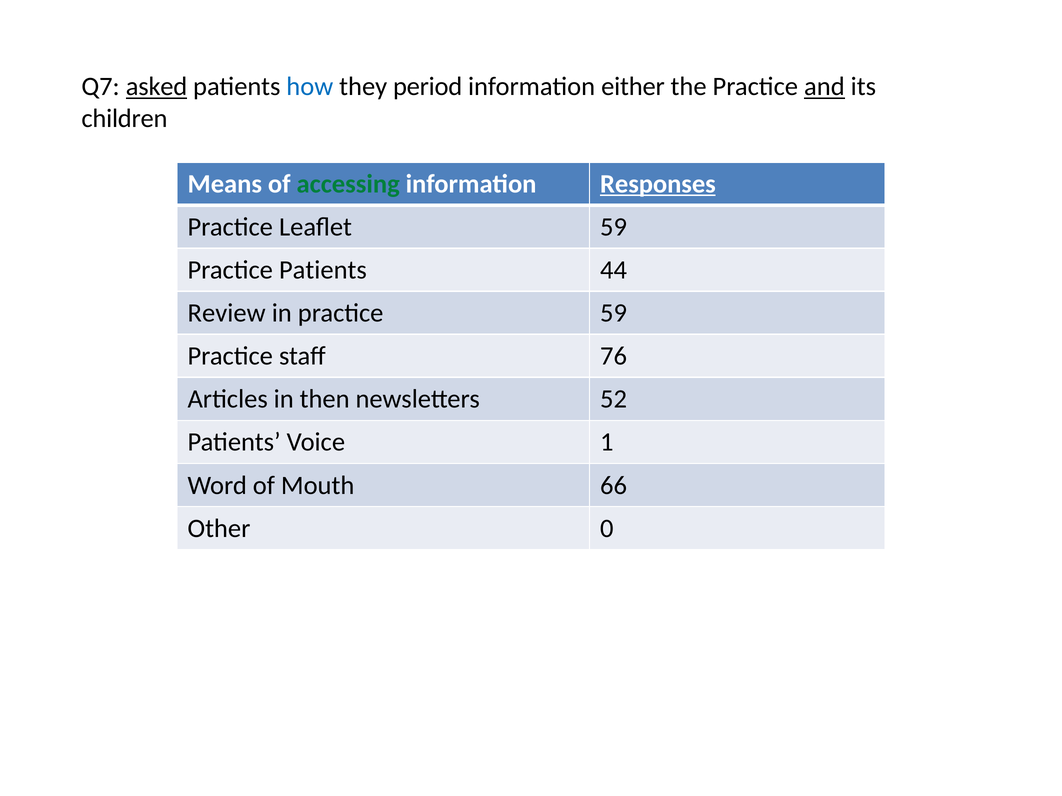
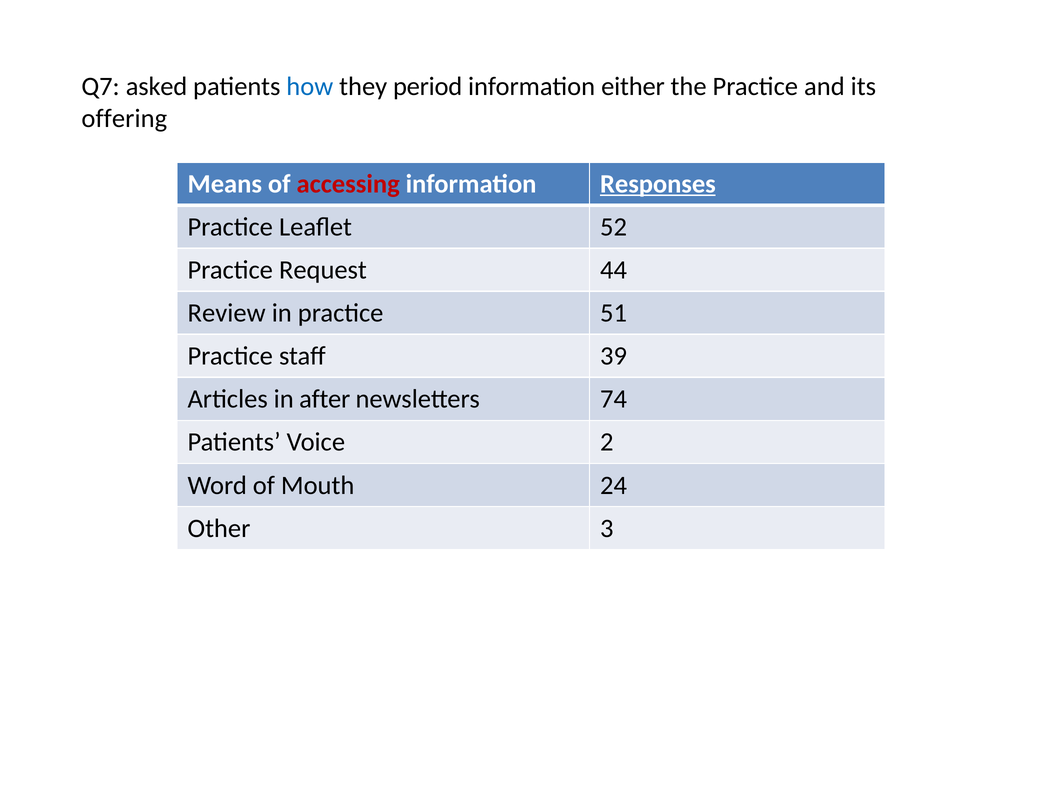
asked underline: present -> none (157, 87)
and underline: present -> none (824, 87)
children: children -> offering (124, 119)
accessing colour: green -> red (348, 184)
Leaflet 59: 59 -> 52 (614, 227)
Practice Patients: Patients -> Request (323, 270)
practice 59: 59 -> 51 (614, 313)
76: 76 -> 39 (614, 356)
then: then -> after (325, 399)
52: 52 -> 74 (614, 399)
1: 1 -> 2 (607, 443)
66: 66 -> 24 (614, 486)
0: 0 -> 3 (607, 529)
